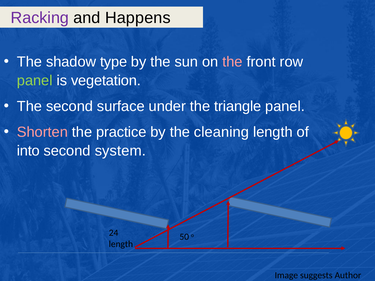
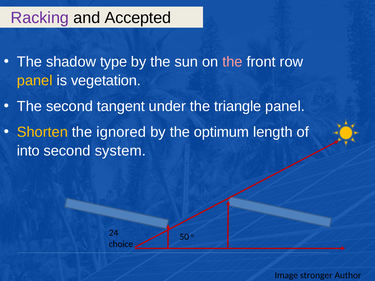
Happens: Happens -> Accepted (138, 18)
panel colour: light green -> yellow (35, 81)
surface: surface -> tangent (121, 106)
Shorten colour: pink -> yellow (42, 132)
practice: practice -> ignored (121, 132)
cleaning: cleaning -> optimum (222, 132)
length: length -> choice (121, 244)
suggests: suggests -> stronger (316, 275)
